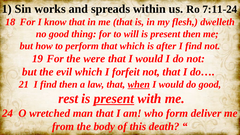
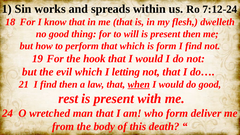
7:11-24: 7:11-24 -> 7:12-24 (220, 9)
is after: after -> form (166, 46)
were: were -> hook (94, 59)
forfeit: forfeit -> letting (126, 72)
present underline: present -> none (114, 99)
